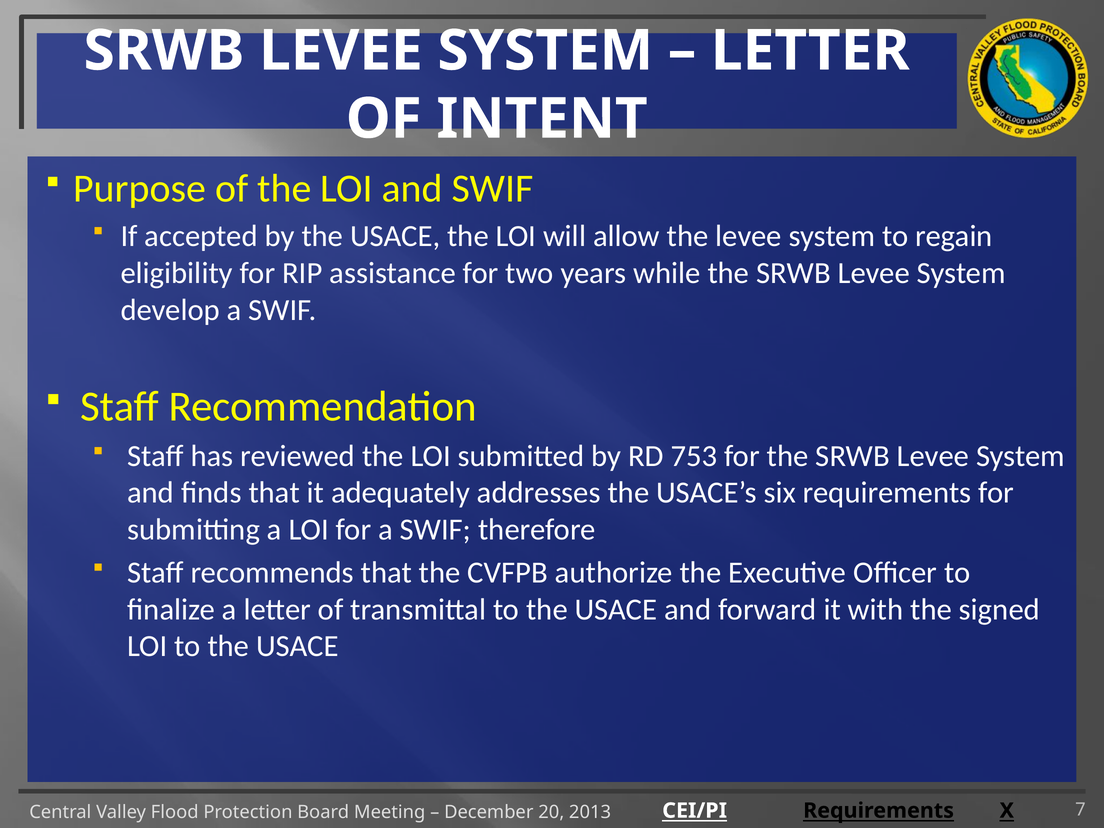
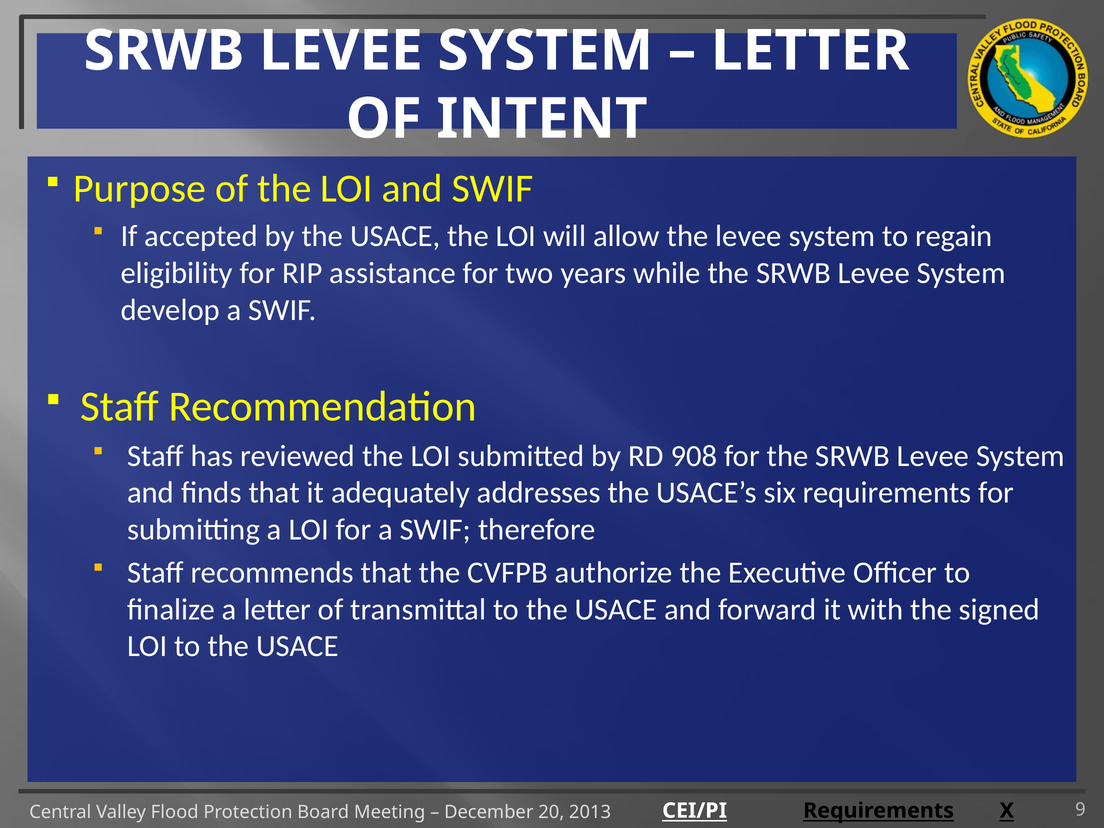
753: 753 -> 908 (694, 456)
7: 7 -> 9 (1080, 810)
